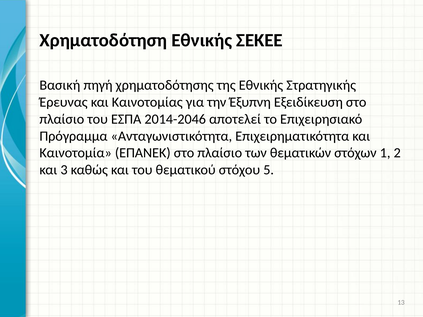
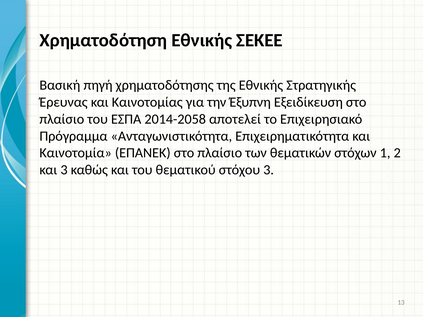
2014-2046: 2014-2046 -> 2014-2058 (175, 119)
στόχου 5: 5 -> 3 (269, 170)
